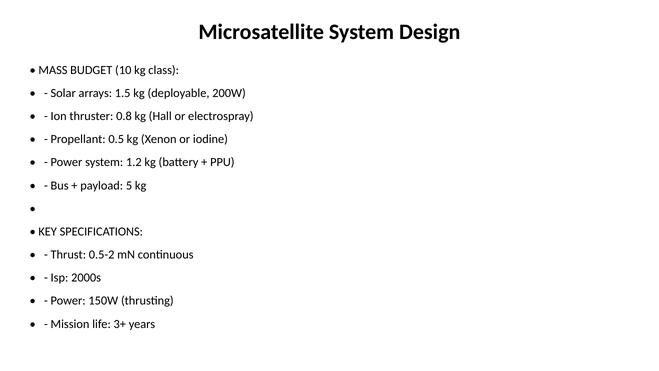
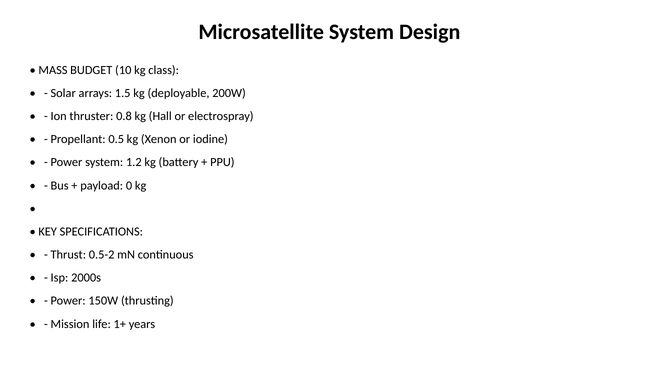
5: 5 -> 0 (129, 185)
3+: 3+ -> 1+ (120, 324)
